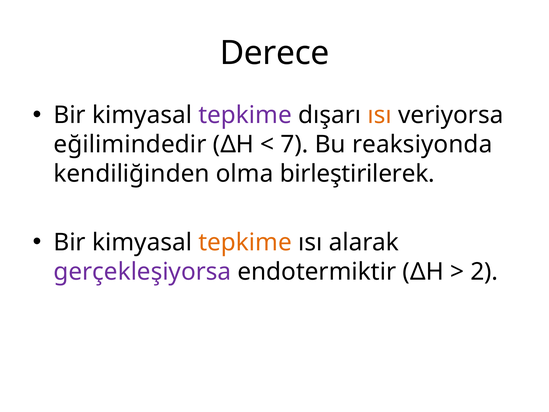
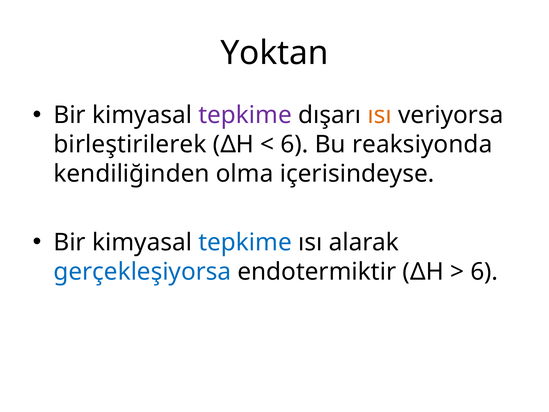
Derece: Derece -> Yoktan (274, 53)
eğilimindedir: eğilimindedir -> birleştirilerek (130, 144)
7: 7 -> 6 (294, 144)
birleştirilerek: birleştirilerek -> içerisindeyse (357, 174)
tepkime colour: orange -> blue (245, 242)
gerçekleşiyorsa colour: purple -> blue (142, 272)
2: 2 -> 6 (484, 272)
